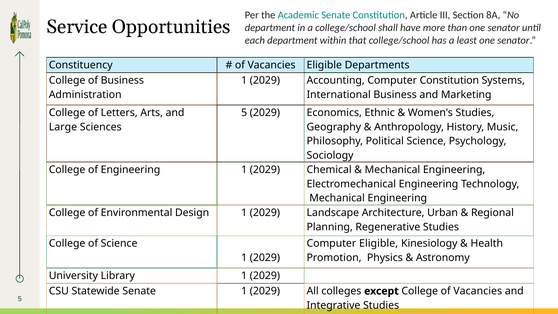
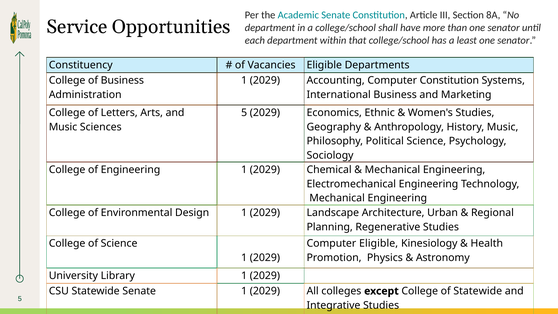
Large: Large -> Music (63, 127)
College of Vacancies: Vacancies -> Statewide (478, 291)
